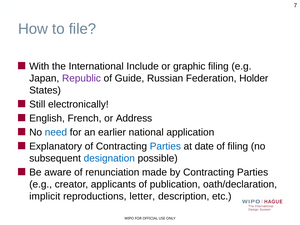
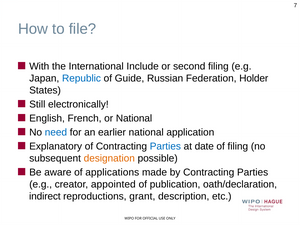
graphic: graphic -> second (189, 66)
Republic colour: purple -> blue (81, 78)
or Address: Address -> National (134, 118)
designation colour: blue -> orange (109, 158)
renunciation: renunciation -> applications (112, 172)
applicants: applicants -> appointed (113, 184)
implicit: implicit -> indirect (45, 196)
letter: letter -> grant (142, 196)
